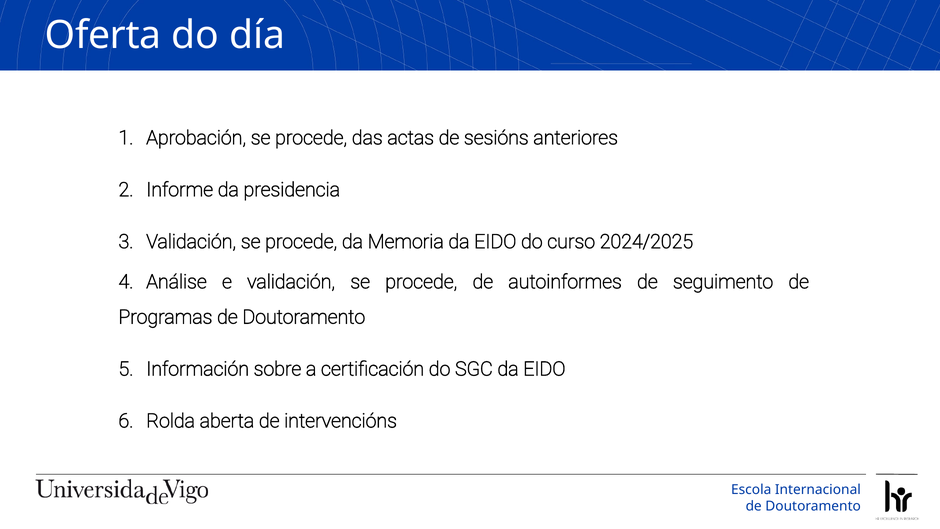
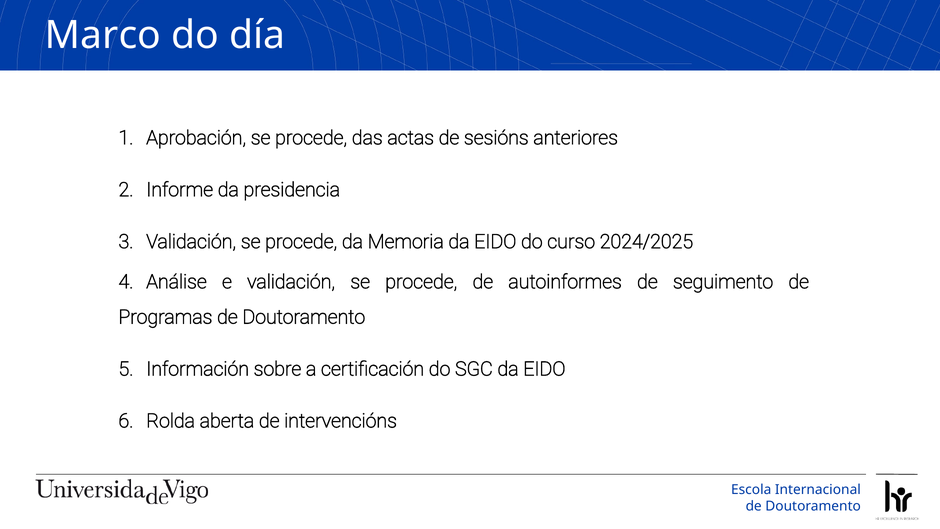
Oferta: Oferta -> Marco (103, 35)
